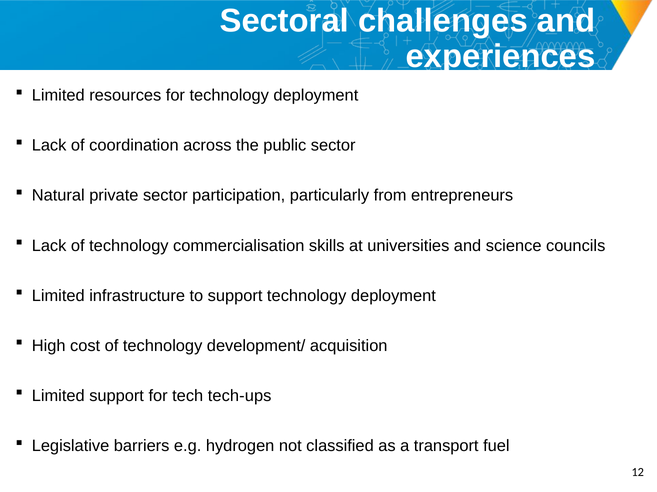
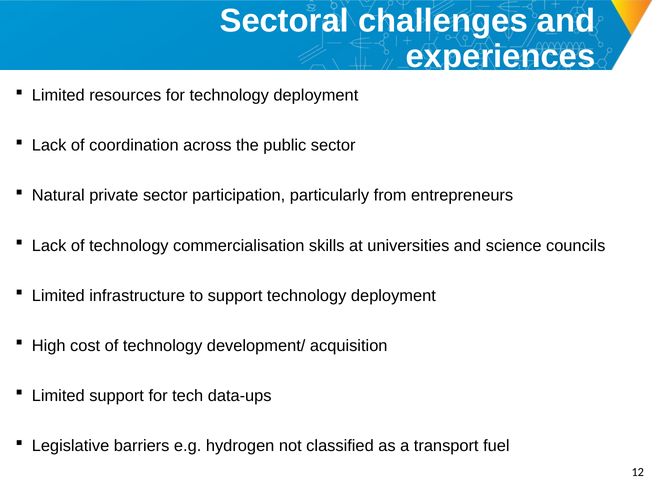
tech-ups: tech-ups -> data-ups (240, 395)
